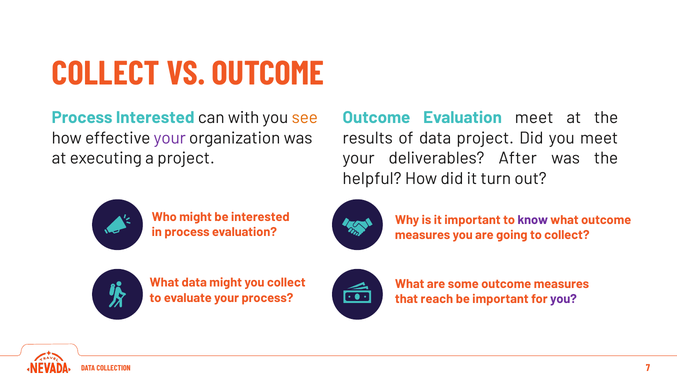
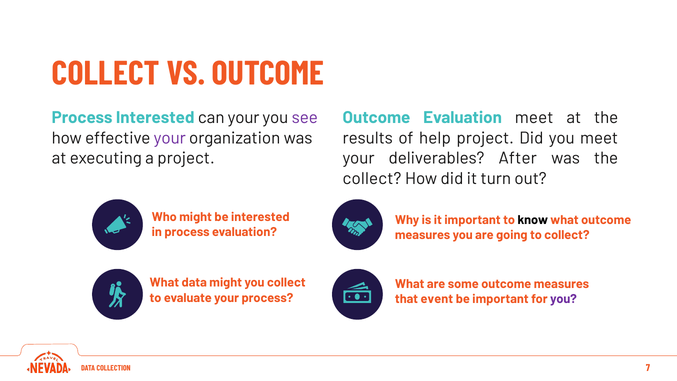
can with: with -> your (244, 118)
see colour: orange -> purple (305, 118)
of data: data -> help (435, 138)
helpful: helpful -> collect (372, 178)
know colour: purple -> black (533, 220)
reach: reach -> event (437, 299)
